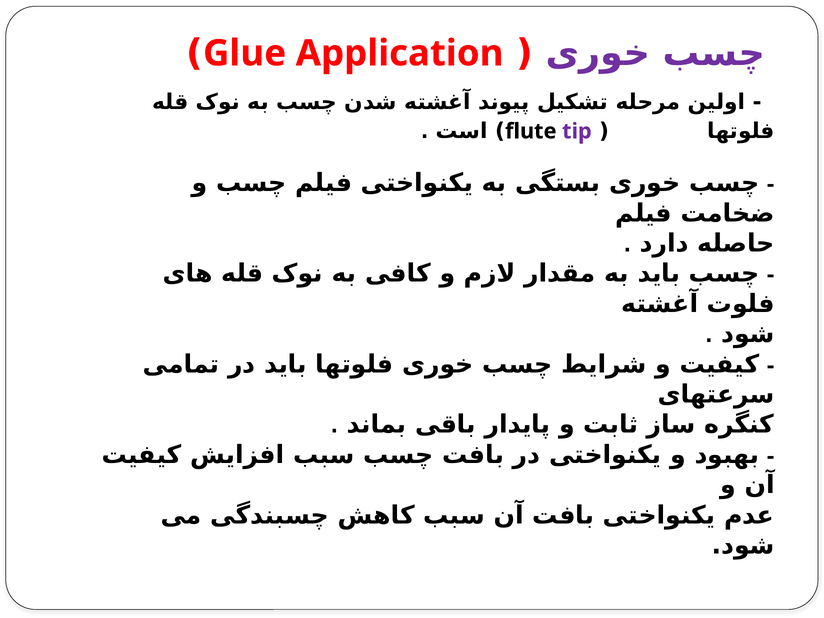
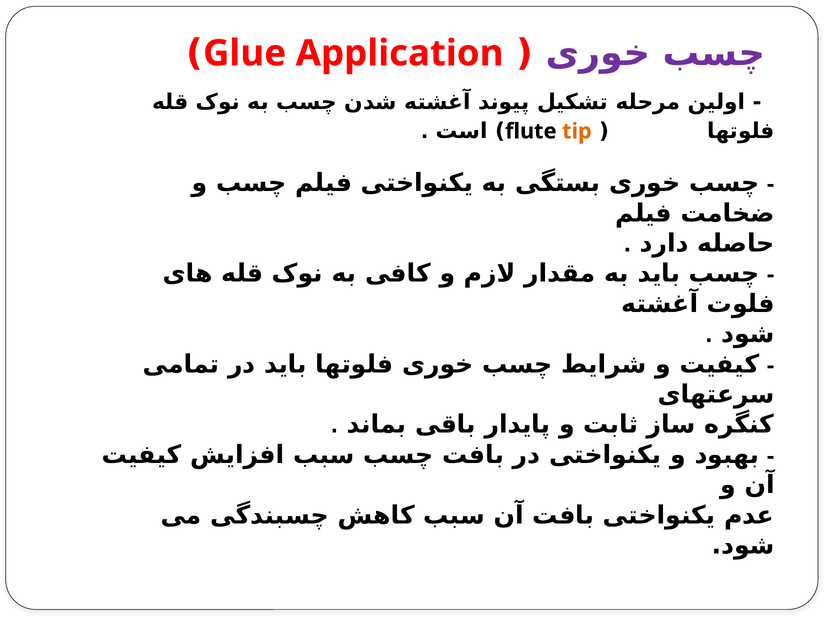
tip colour: purple -> orange (577, 131)
